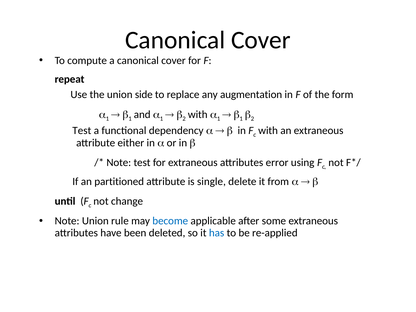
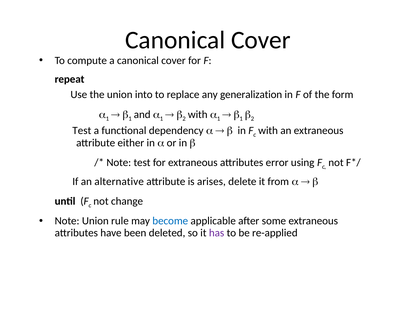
side: side -> into (144, 95)
augmentation: augmentation -> generalization (251, 95)
partitioned: partitioned -> alternative (119, 181)
single: single -> arises (211, 181)
has colour: blue -> purple (217, 233)
